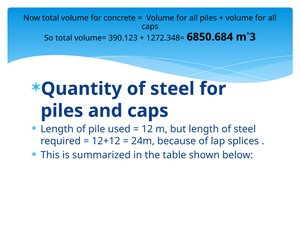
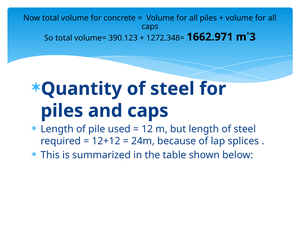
6850.684: 6850.684 -> 1662.971 (210, 37)
